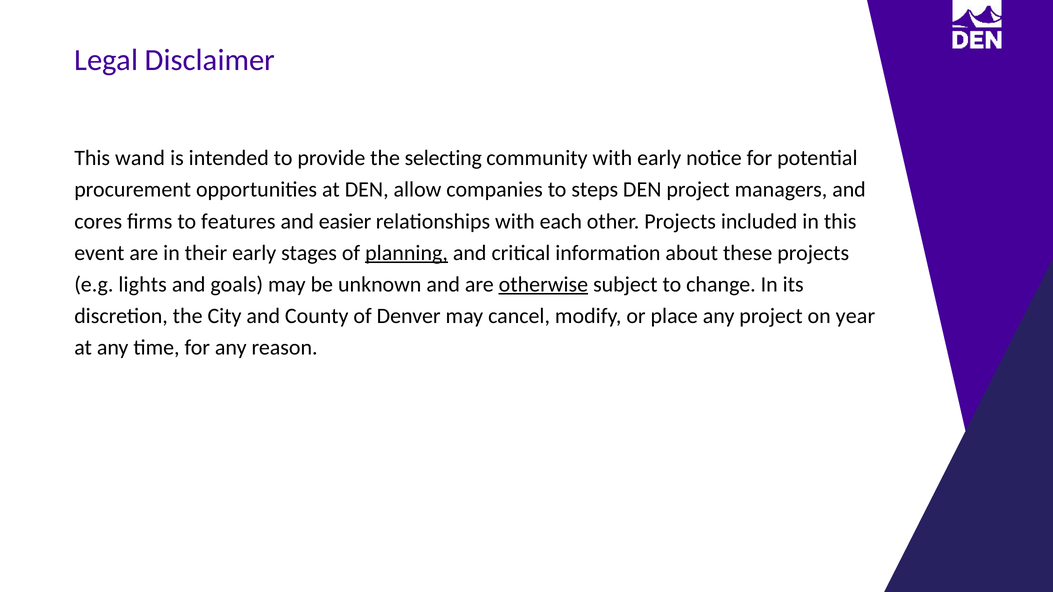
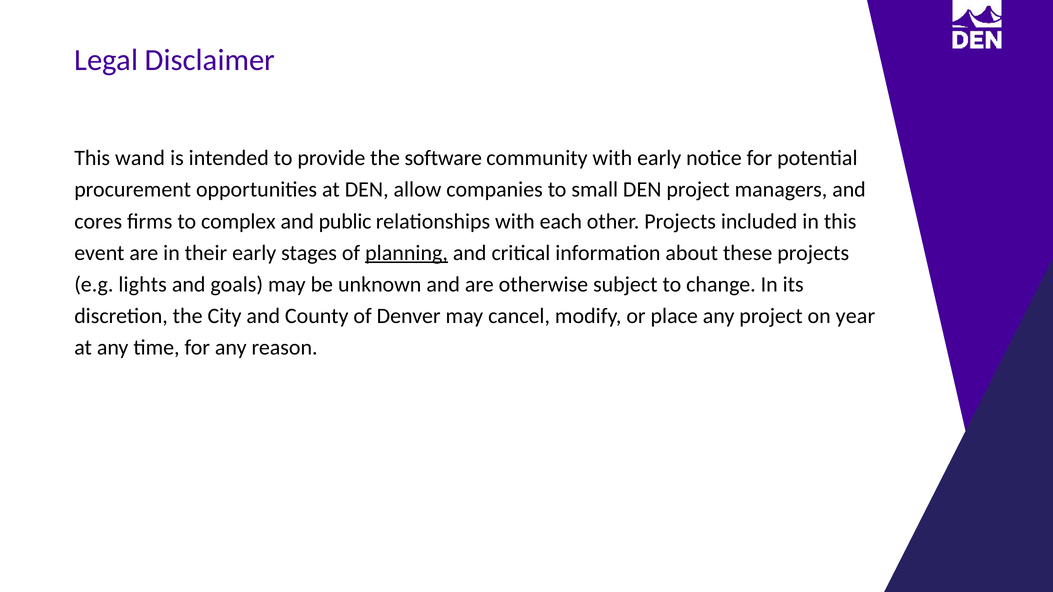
selecting: selecting -> software (443, 158)
steps: steps -> small (595, 190)
features: features -> complex (238, 221)
easier: easier -> public (345, 221)
otherwise underline: present -> none (543, 285)
